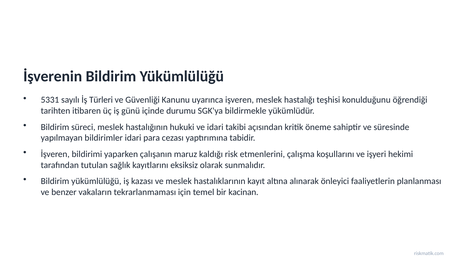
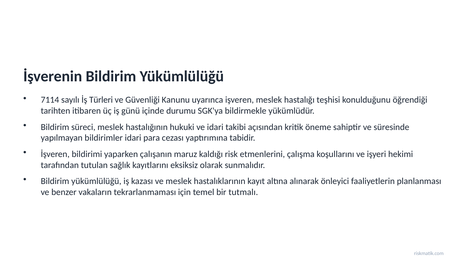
5331: 5331 -> 7114 (50, 100)
kacinan: kacinan -> tutmalı (243, 192)
